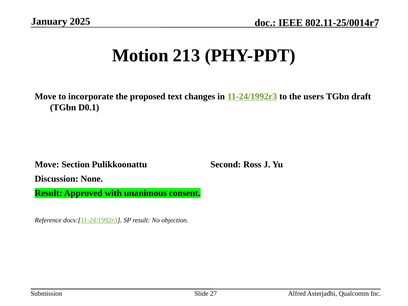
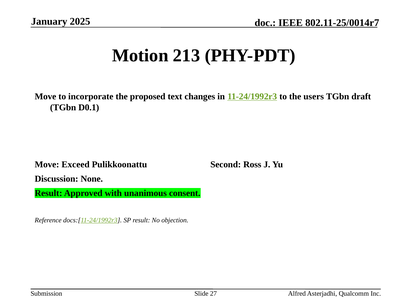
Section: Section -> Exceed (76, 165)
